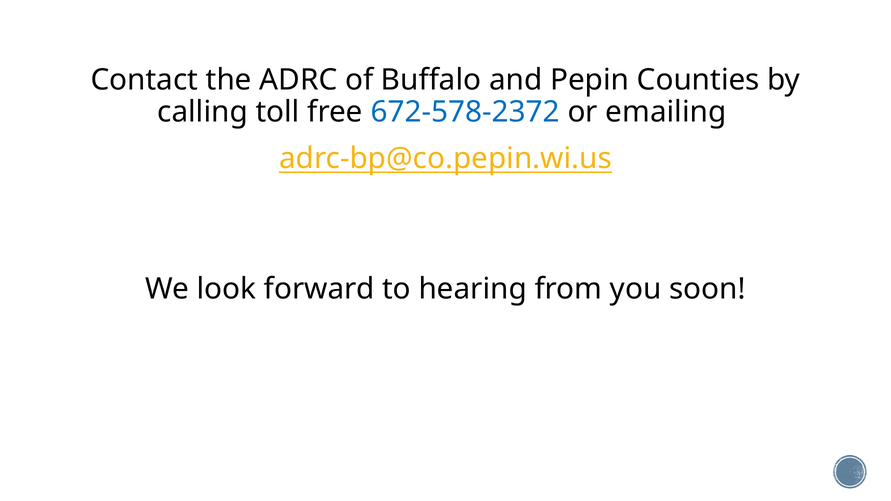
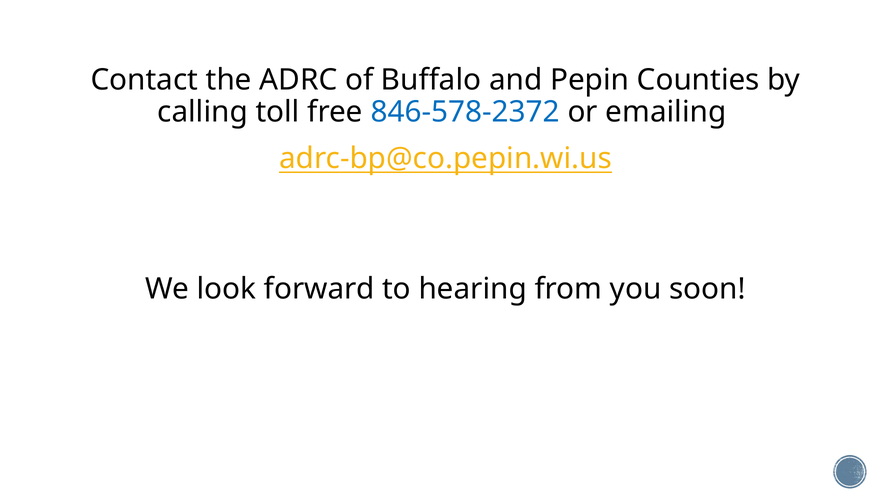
672-578-2372: 672-578-2372 -> 846-578-2372 (465, 112)
